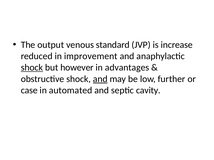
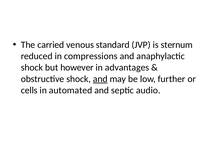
output: output -> carried (51, 45)
increase: increase -> sternum (177, 45)
improvement: improvement -> compressions (91, 56)
shock underline: present -> none (32, 68)
case: case -> cells (29, 91)
cavity: cavity -> audio (148, 91)
